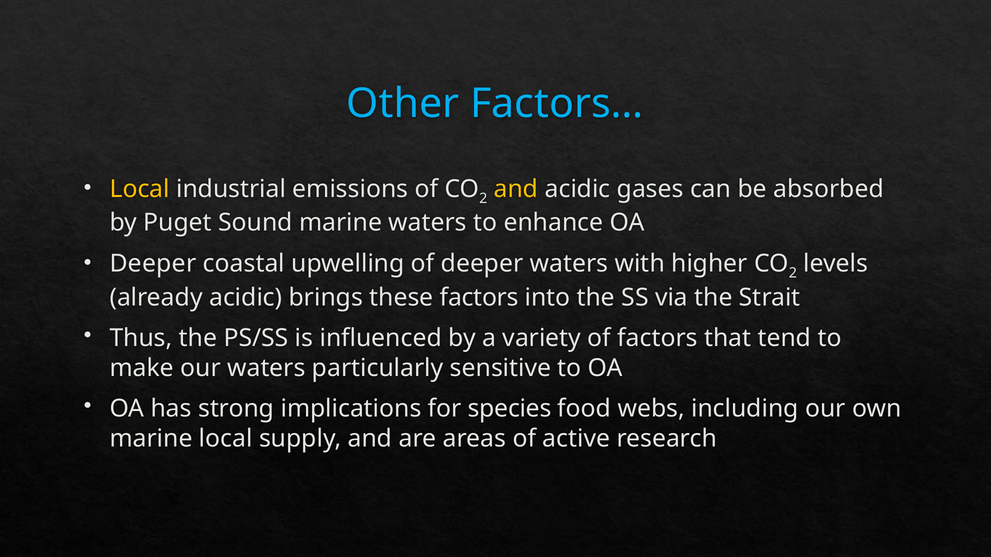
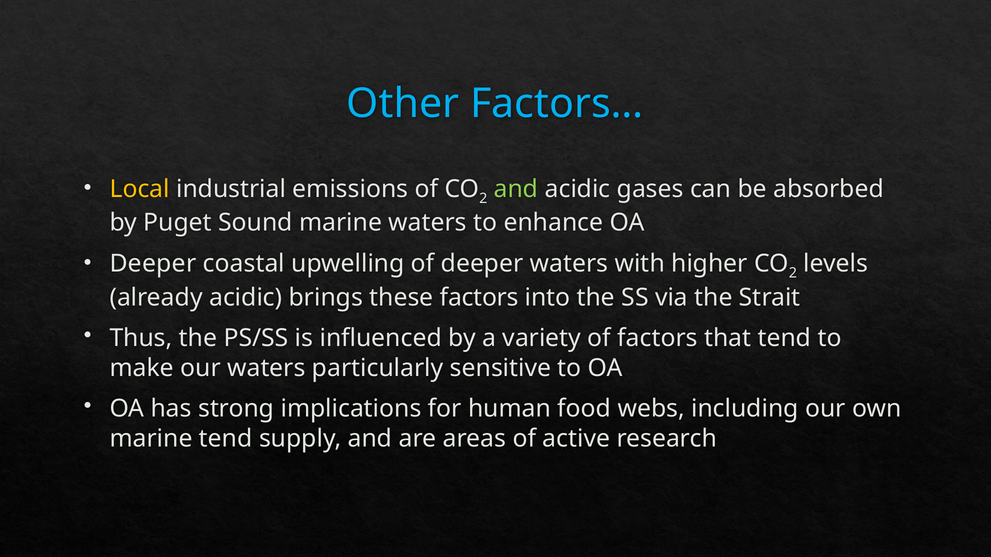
and colour: yellow -> light green (516, 189)
species: species -> human (510, 409)
marine local: local -> tend (226, 439)
